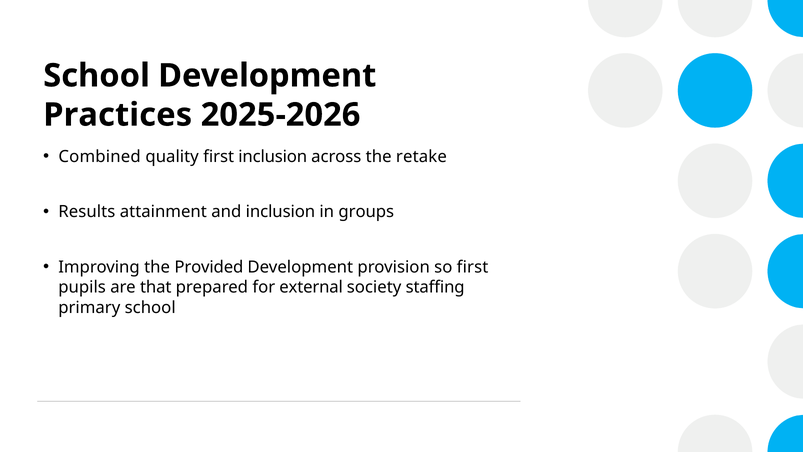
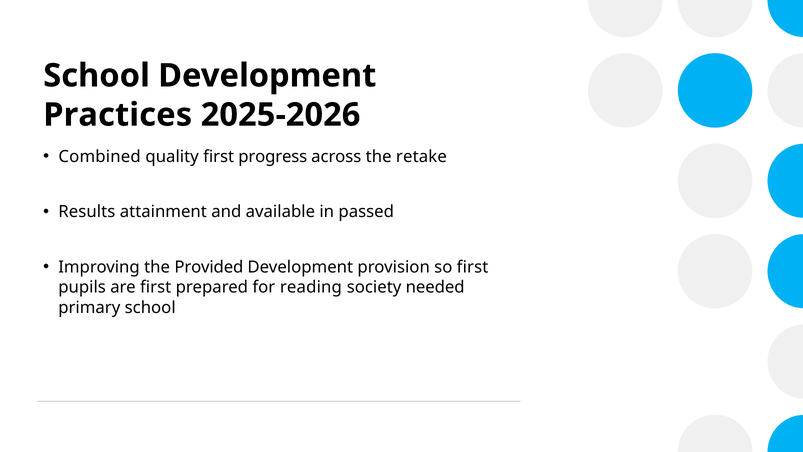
first inclusion: inclusion -> progress (273, 157)
and inclusion: inclusion -> available (280, 212)
groups: groups -> passed (366, 212)
are that: that -> first (156, 287)
external: external -> reading (311, 287)
staffing: staffing -> needed (435, 287)
